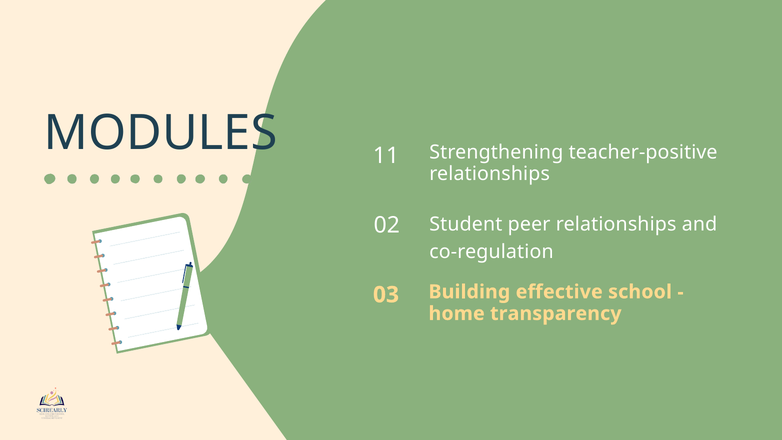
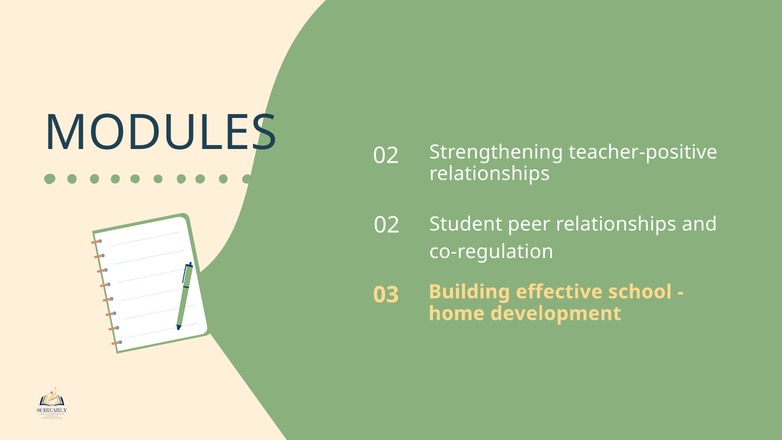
MODULES 11: 11 -> 02 (386, 155)
transparency: transparency -> development (556, 313)
